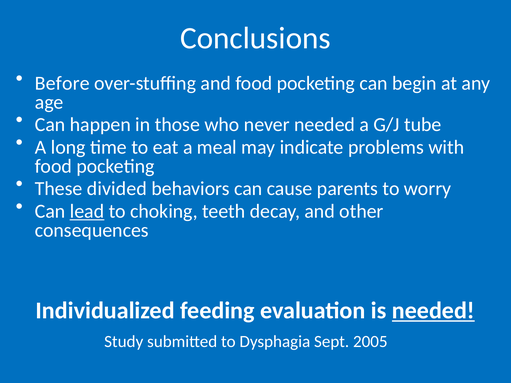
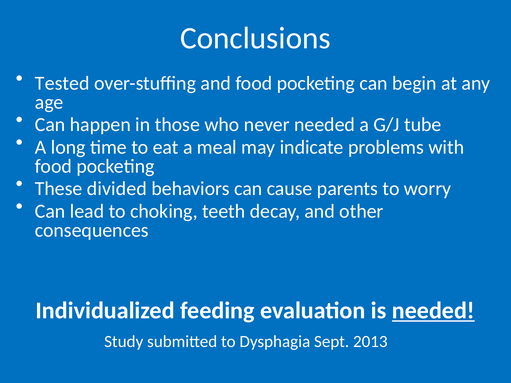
Before: Before -> Tested (62, 83)
lead underline: present -> none (87, 211)
2005: 2005 -> 2013 (370, 342)
